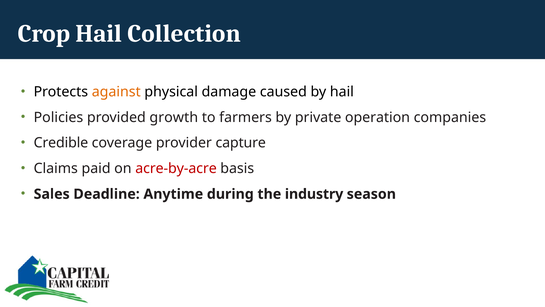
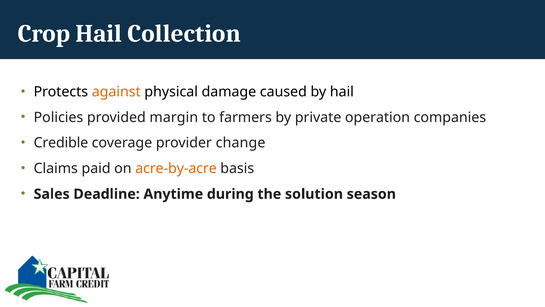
growth: growth -> margin (174, 117)
capture: capture -> change (241, 143)
acre-by-acre colour: red -> orange (176, 168)
industry: industry -> solution (314, 194)
